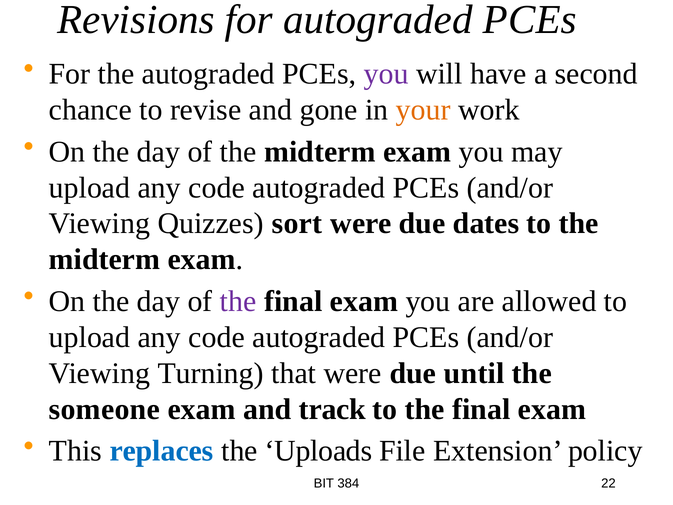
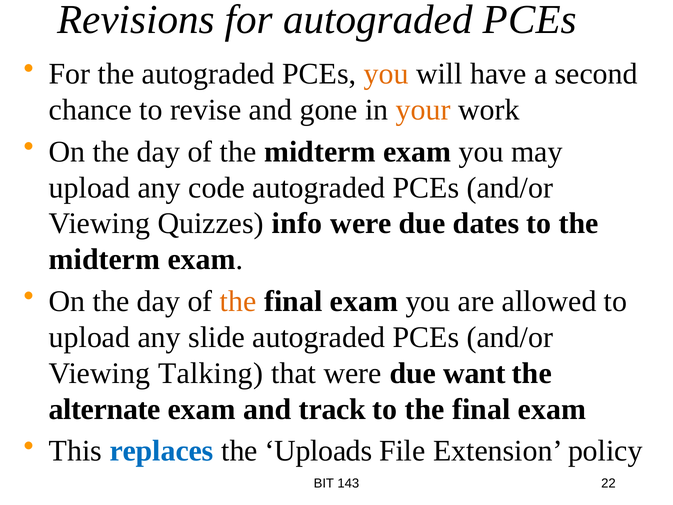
you colour: purple -> orange (386, 74)
sort: sort -> info (297, 224)
the colour: purple -> orange (238, 301)
code: code -> slide (217, 337)
Turning: Turning -> Talking (211, 373)
until: until -> want (474, 373)
someone: someone -> alternate (105, 409)
384: 384 -> 143 (348, 483)
